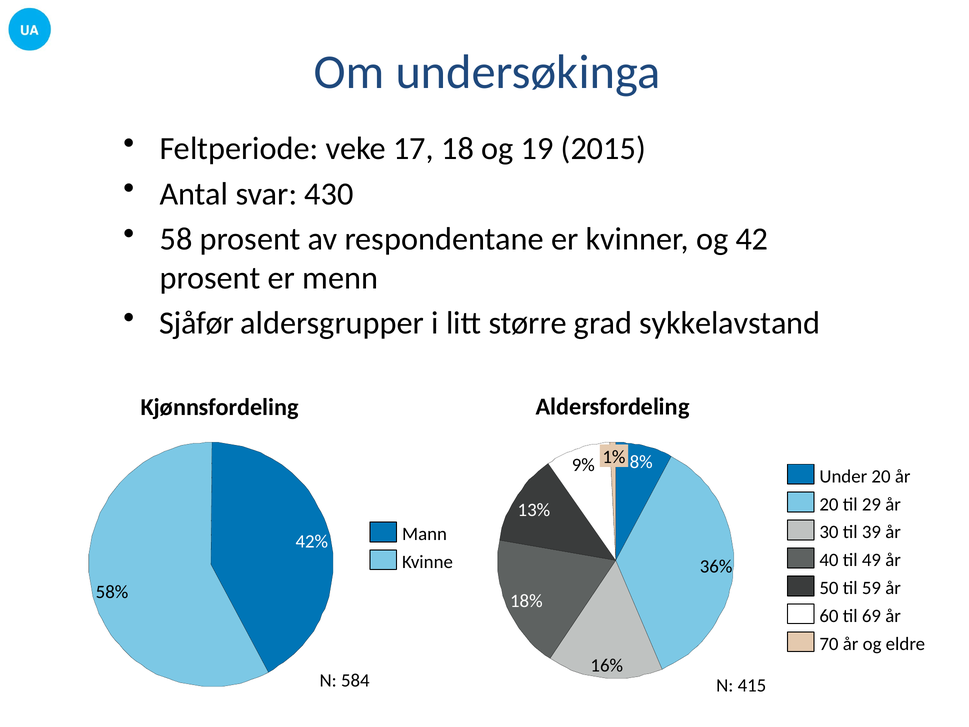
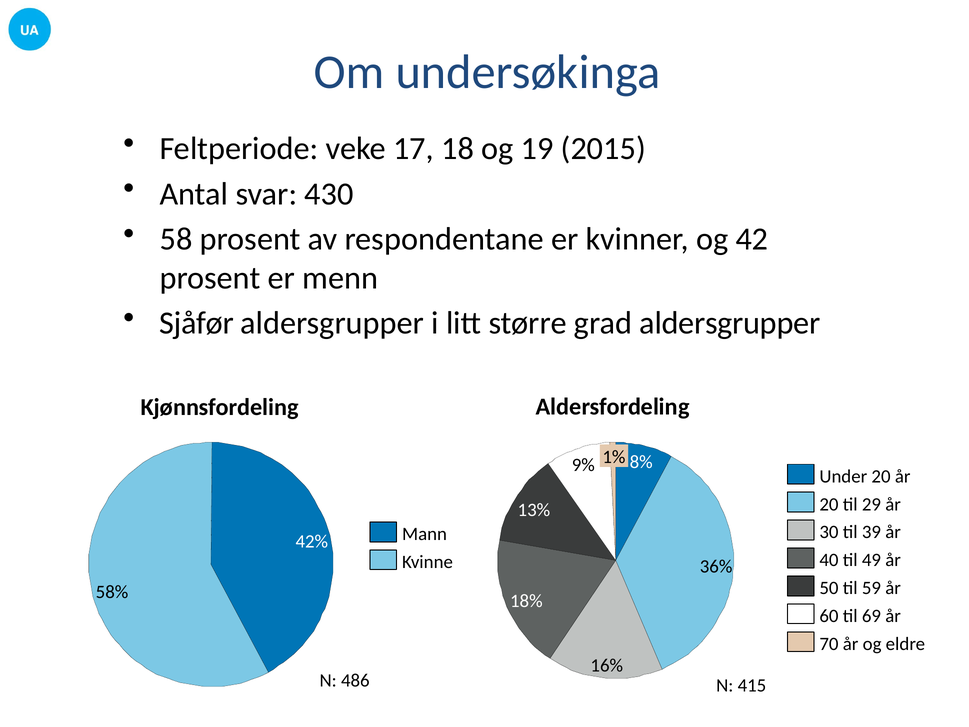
grad sykkelavstand: sykkelavstand -> aldersgrupper (730, 323)
584: 584 -> 486 (355, 680)
